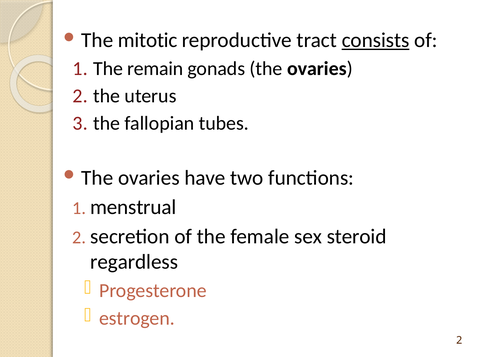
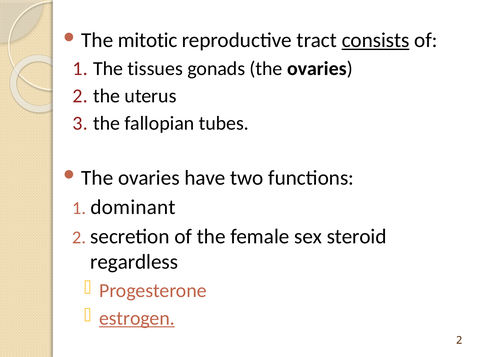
remain: remain -> tissues (155, 69)
menstrual: menstrual -> dominant (133, 208)
estrogen underline: none -> present (137, 319)
